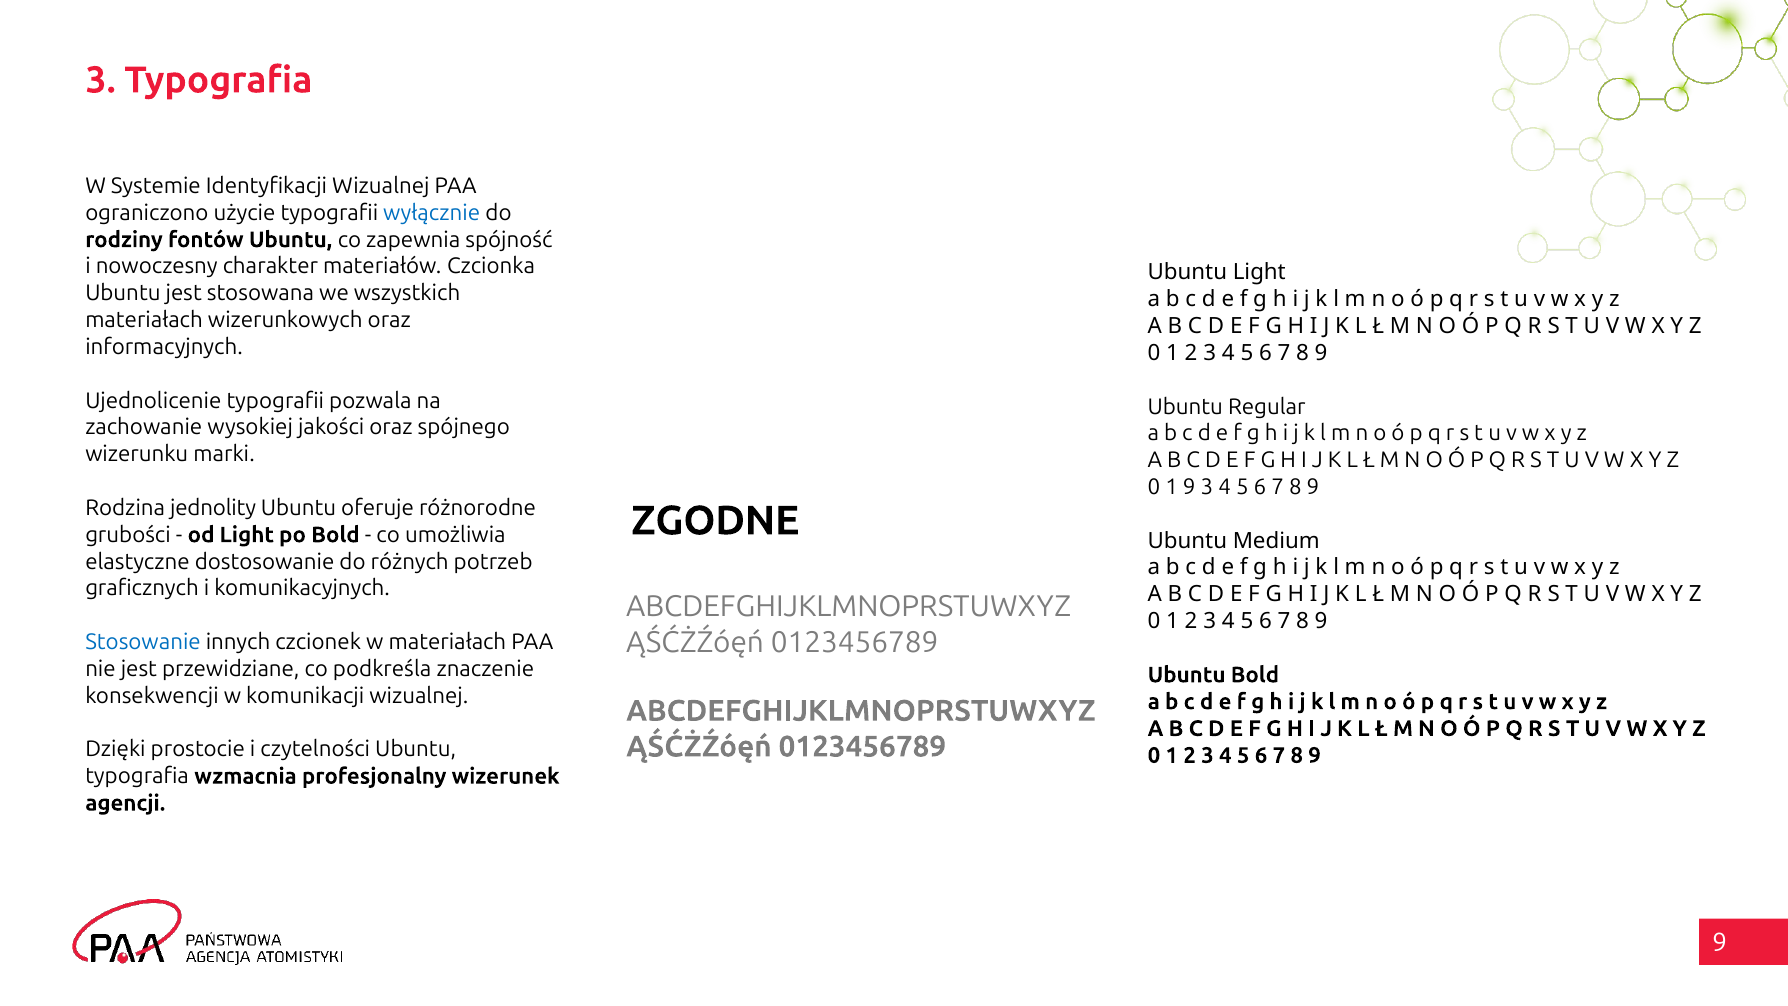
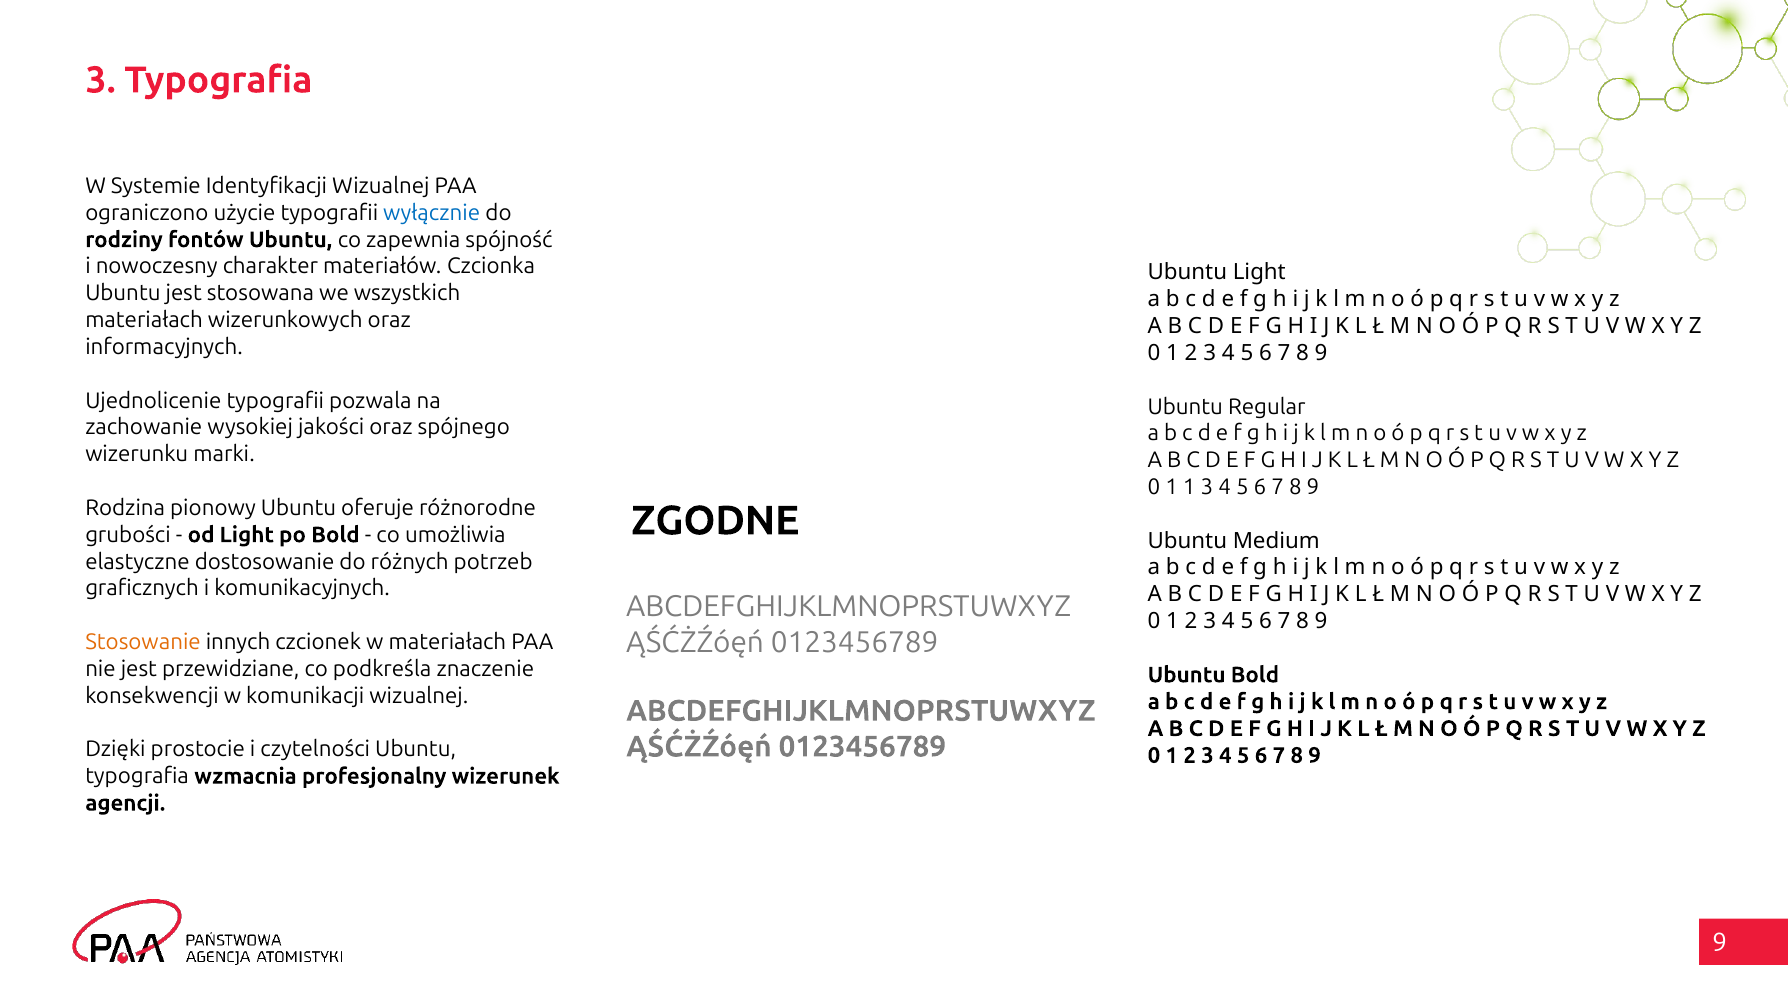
1 9: 9 -> 1 (1189, 487)
jednolity: jednolity -> pionowy (213, 508)
Stosowanie colour: blue -> orange (143, 642)
